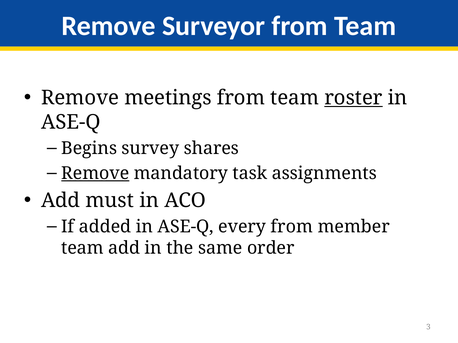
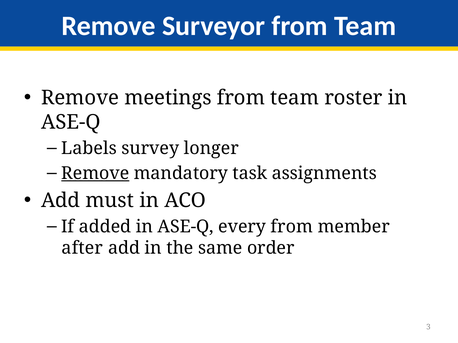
roster underline: present -> none (353, 98)
Begins: Begins -> Labels (89, 149)
shares: shares -> longer (211, 149)
team: team -> after (82, 248)
